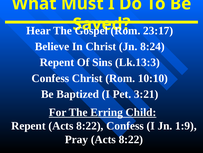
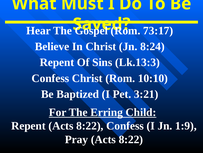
23:17: 23:17 -> 73:17 (158, 31)
